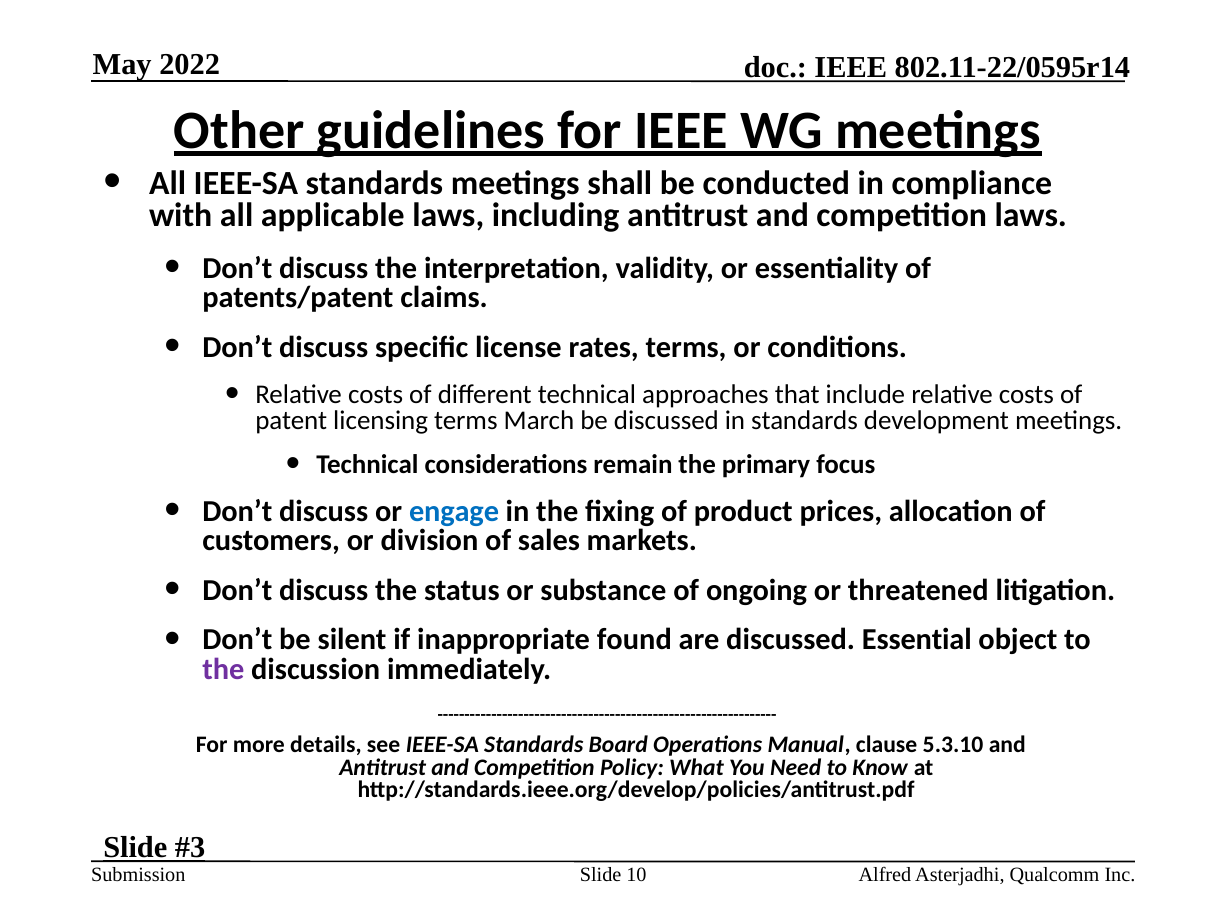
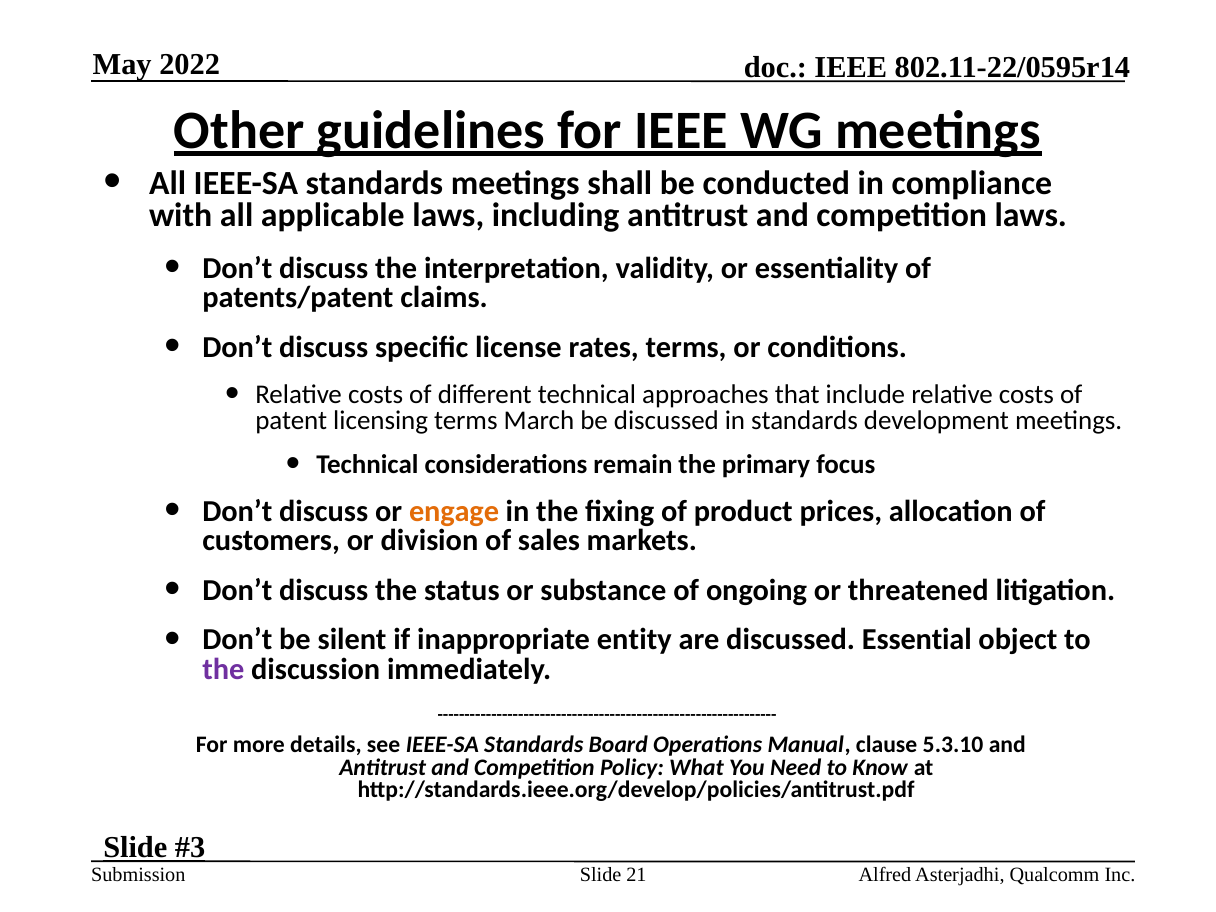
engage colour: blue -> orange (454, 511)
found: found -> entity (634, 640)
10: 10 -> 21 (636, 875)
